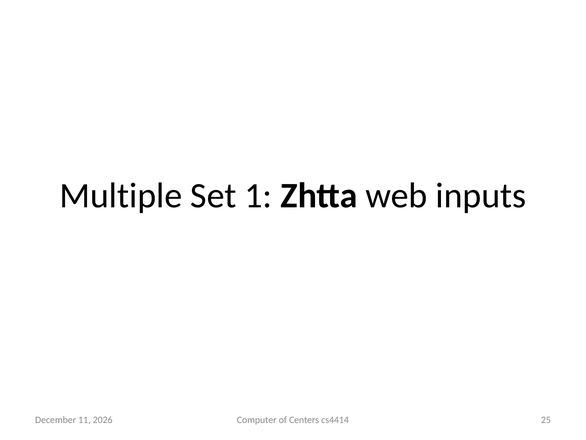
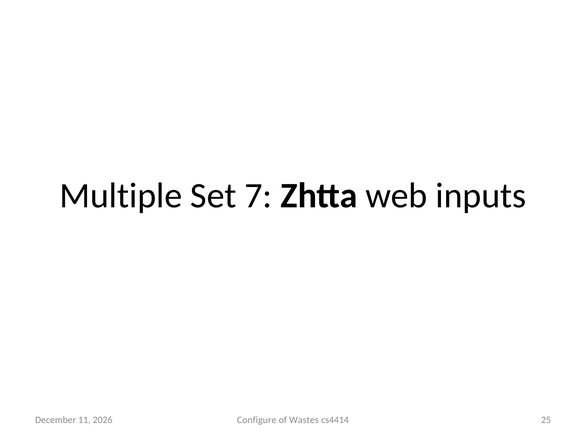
1: 1 -> 7 (258, 196)
Computer: Computer -> Configure (257, 420)
Centers: Centers -> Wastes (304, 420)
